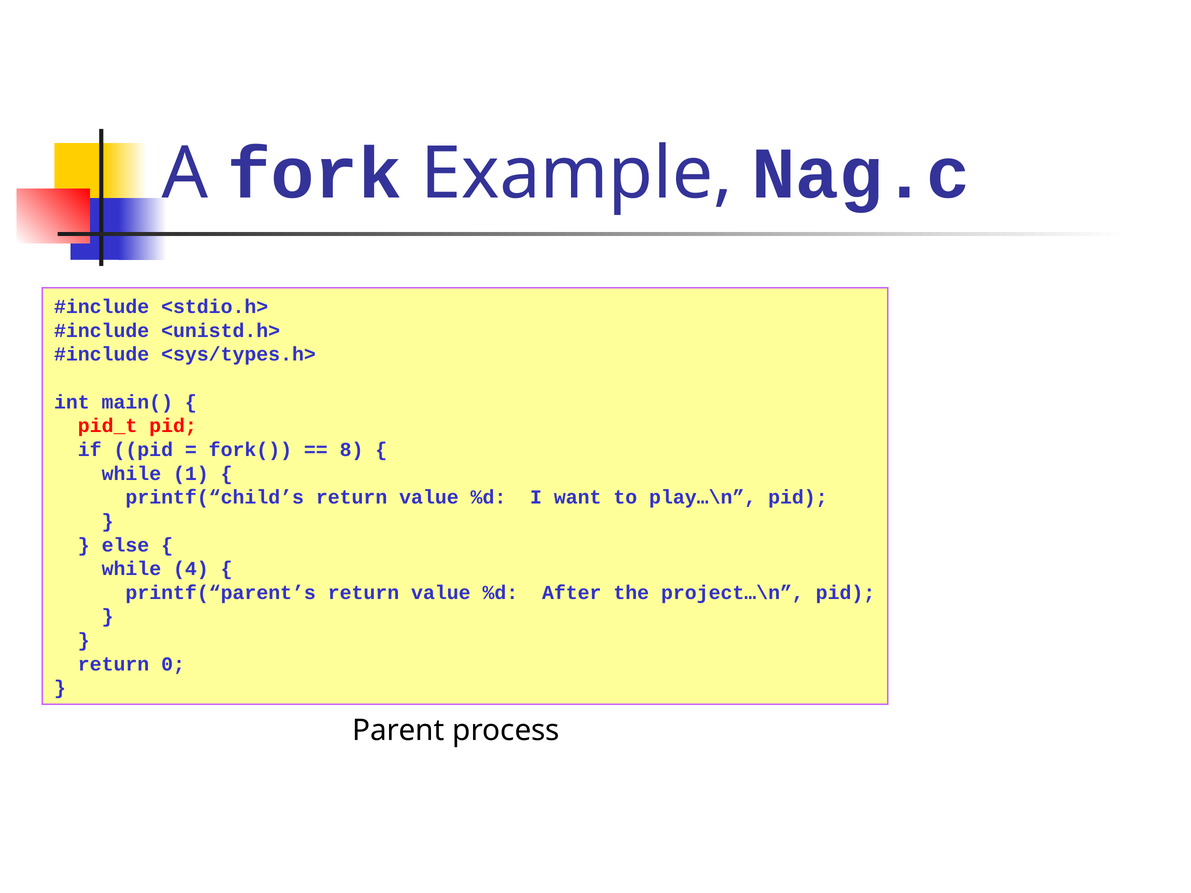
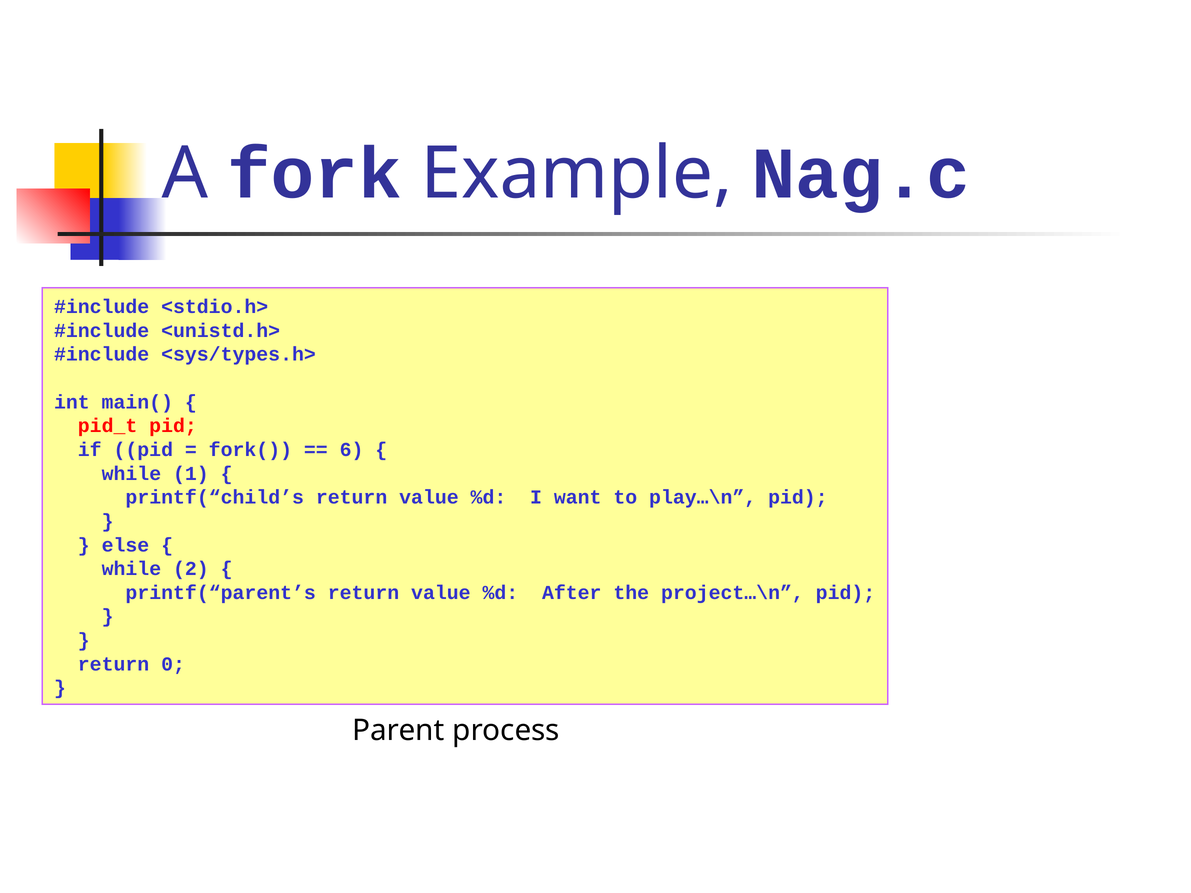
8: 8 -> 6 (352, 450)
4: 4 -> 2 (191, 569)
